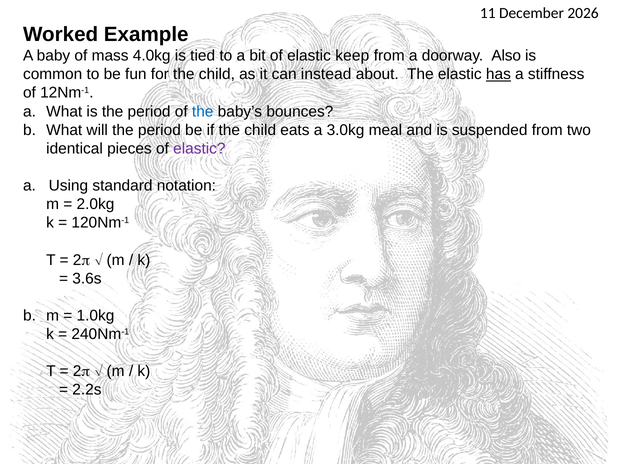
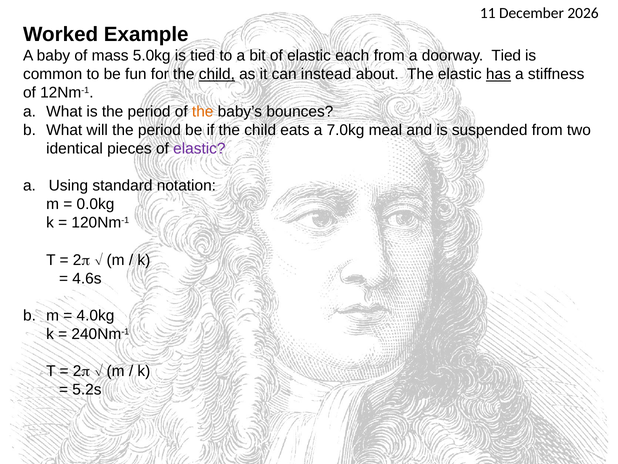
4.0kg: 4.0kg -> 5.0kg (152, 56)
keep: keep -> each (352, 56)
doorway Also: Also -> Tied (506, 56)
child underline: none -> present (217, 74)
the colour: blue -> orange (203, 111)
3.0kg: 3.0kg -> 7.0kg (346, 130)
2.0kg: 2.0kg -> 0.0kg (95, 204)
3.6s: 3.6s -> 4.6s (87, 278)
1.0kg: 1.0kg -> 4.0kg (95, 315)
2.2s: 2.2s -> 5.2s (87, 389)
